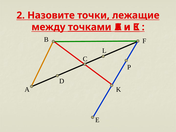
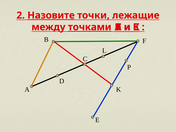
Назовите underline: none -> present (51, 15)
